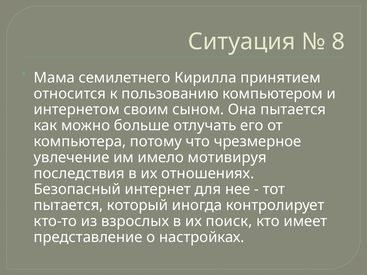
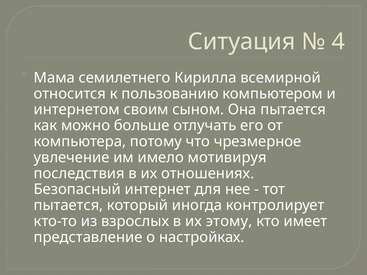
8: 8 -> 4 (338, 42)
принятием: принятием -> всемирной (280, 78)
поиск: поиск -> этому (229, 221)
